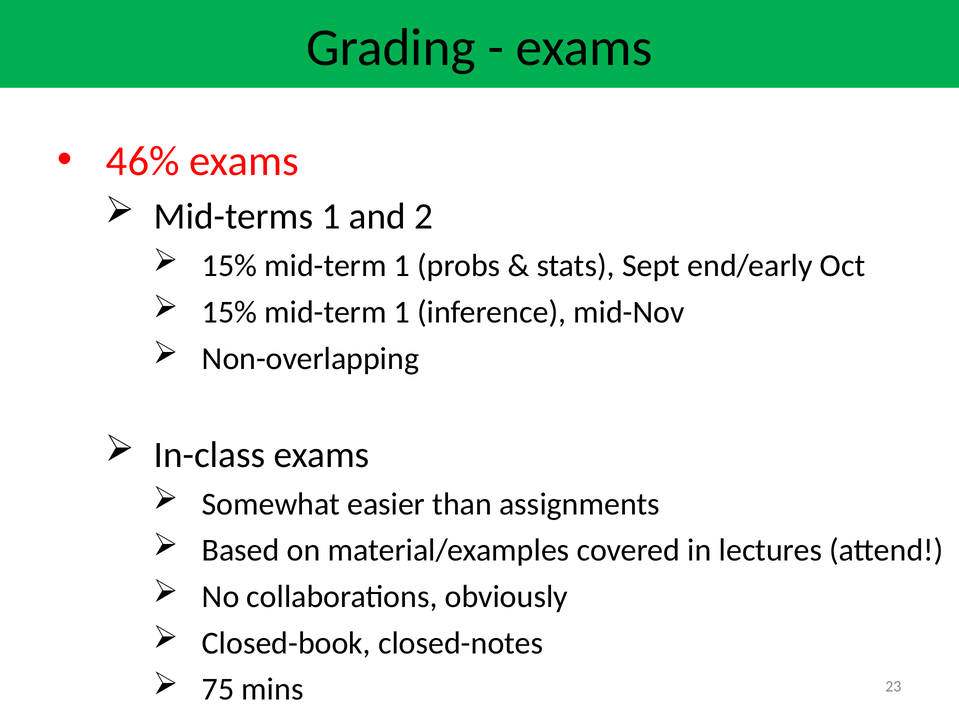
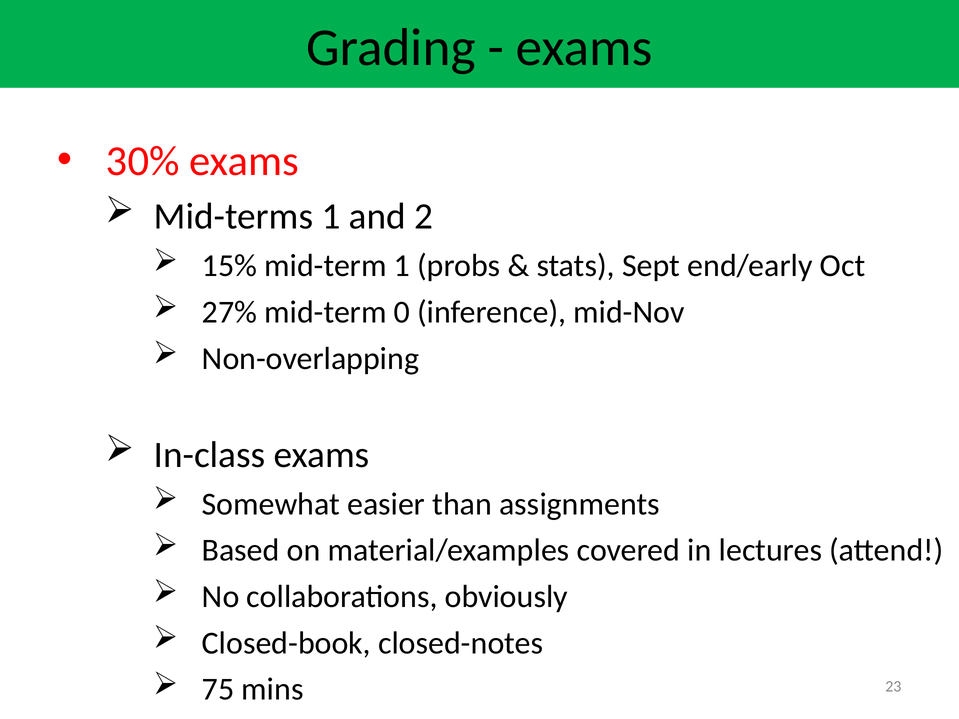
46%: 46% -> 30% (143, 161)
15%: 15% -> 27% (229, 312)
1: 1 -> 0 (402, 312)
